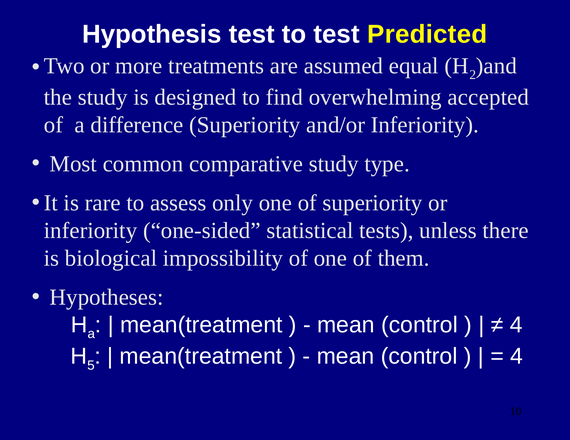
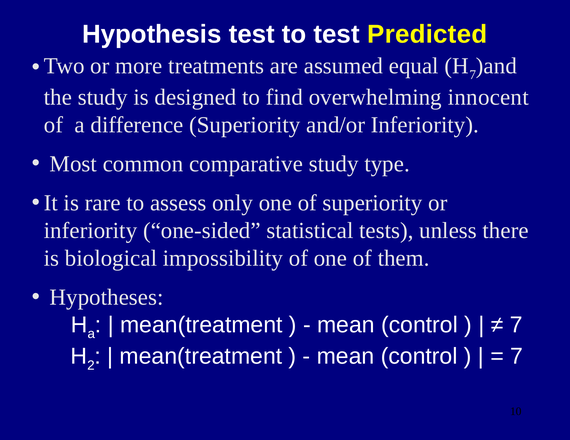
2: 2 -> 7 (473, 75)
accepted: accepted -> innocent (488, 97)
4: 4 -> 7 (516, 325)
5: 5 -> 2 (91, 366)
4: 4 -> 7 (517, 357)
